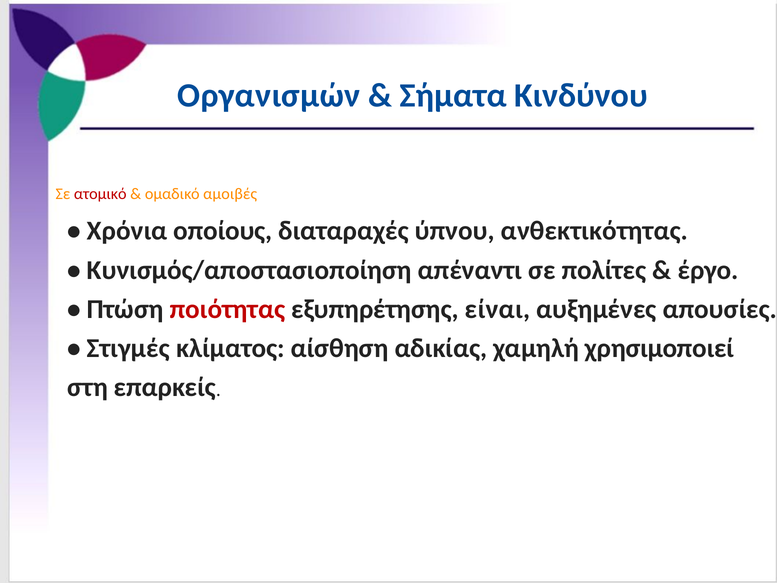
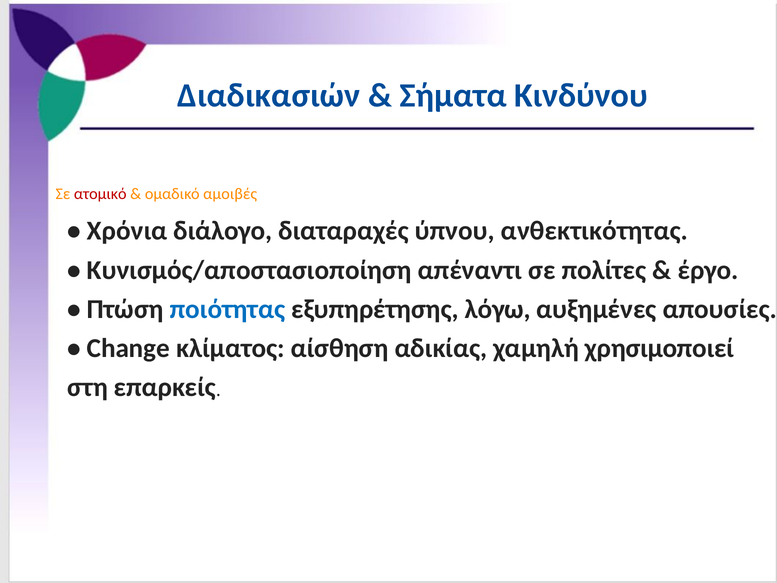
Οργανισμών: Οργανισμών -> Διαδικασιών (269, 96)
οποίους: οποίους -> διάλογο (223, 231)
ποιότητας colour: red -> blue (227, 309)
είναι: είναι -> λόγω (498, 309)
Στιγμές: Στιγμές -> Change (128, 348)
